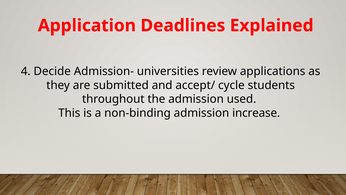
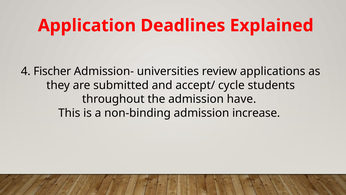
Decide: Decide -> Fischer (52, 71)
used: used -> have (241, 99)
